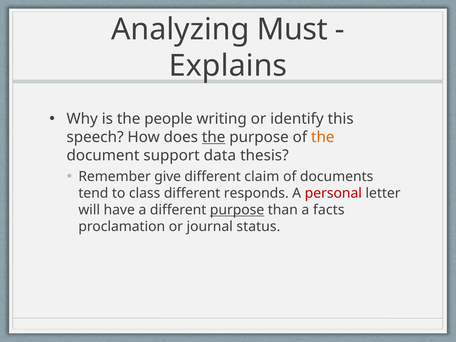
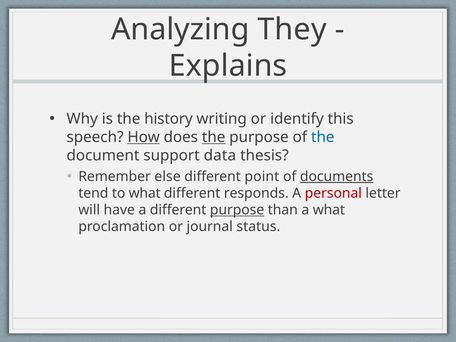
Must: Must -> They (292, 29)
people: people -> history (169, 119)
How underline: none -> present (144, 137)
the colour: orange -> blue (323, 137)
give: give -> else (168, 177)
claim: claim -> point (262, 177)
documents underline: none -> present (337, 177)
to class: class -> what (145, 193)
a facts: facts -> what (329, 210)
